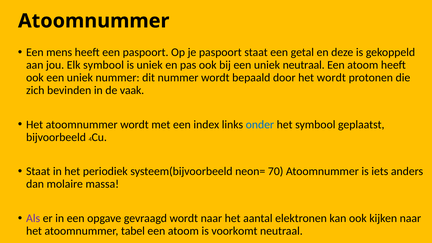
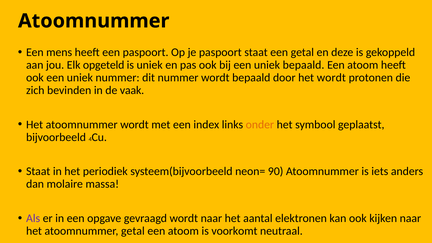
Elk symbool: symbool -> opgeteld (104, 65)
uniek neutraal: neutraal -> bepaald (304, 65)
onder colour: blue -> orange (260, 125)
70: 70 -> 90 (276, 171)
atoomnummer tabel: tabel -> getal (133, 231)
